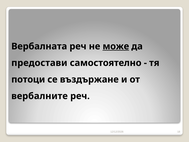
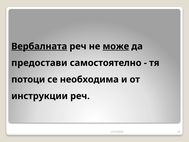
Вербалната underline: none -> present (39, 46)
въздържане: въздържане -> необходима (89, 79)
вербалните: вербалните -> инструкции (40, 96)
